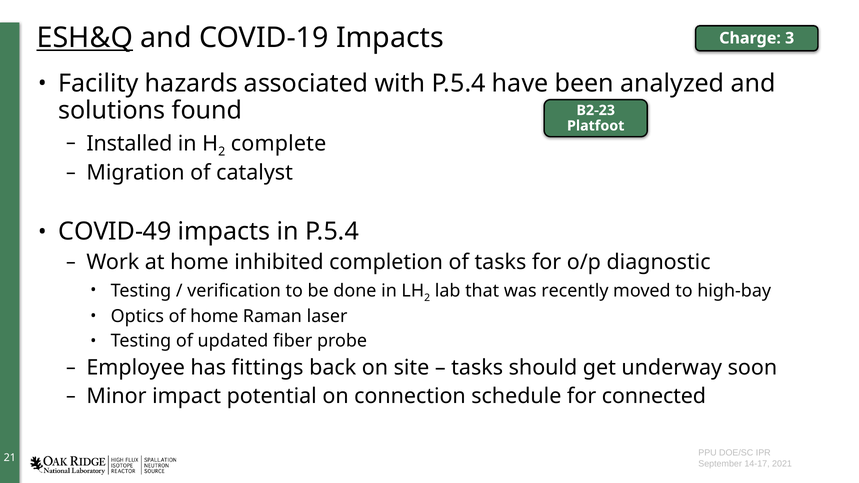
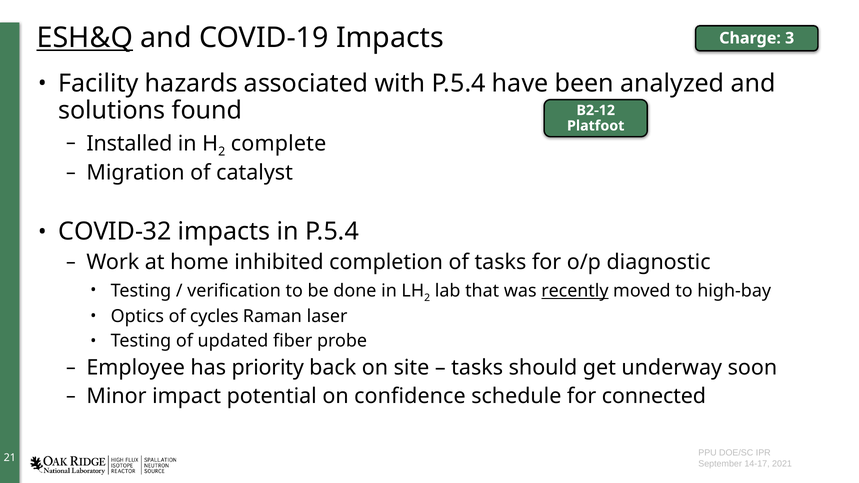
B2-23: B2-23 -> B2-12 (596, 110)
COVID-49: COVID-49 -> COVID-32 (115, 232)
recently underline: none -> present (575, 291)
of home: home -> cycles (214, 316)
fittings: fittings -> priority (268, 368)
connection: connection -> confidence (410, 396)
